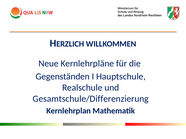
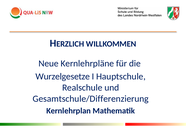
Gegenständen: Gegenständen -> Wurzelgesetze (63, 77)
